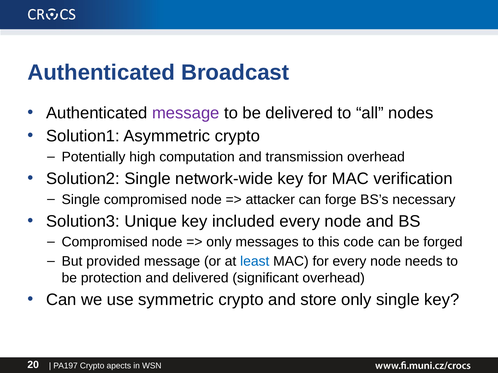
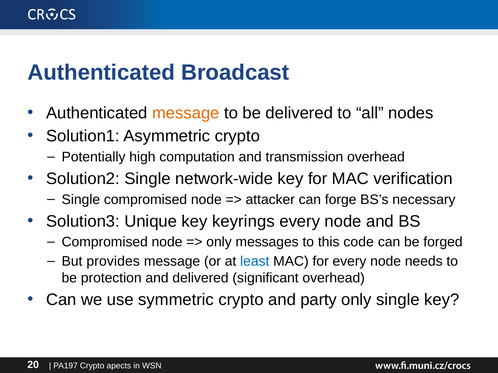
message colour: purple -> orange (186, 113)
included: included -> keyrings (243, 222)
provided: provided -> provides (113, 262)
store: store -> party (319, 300)
